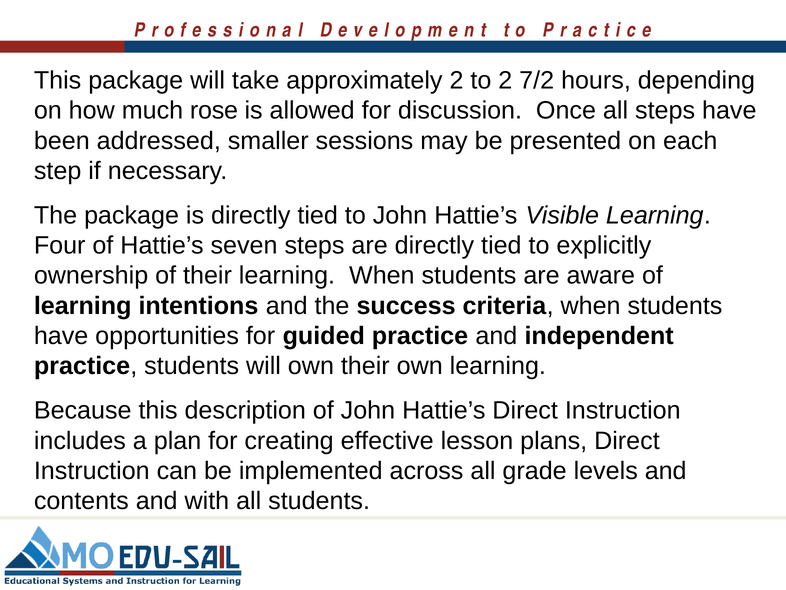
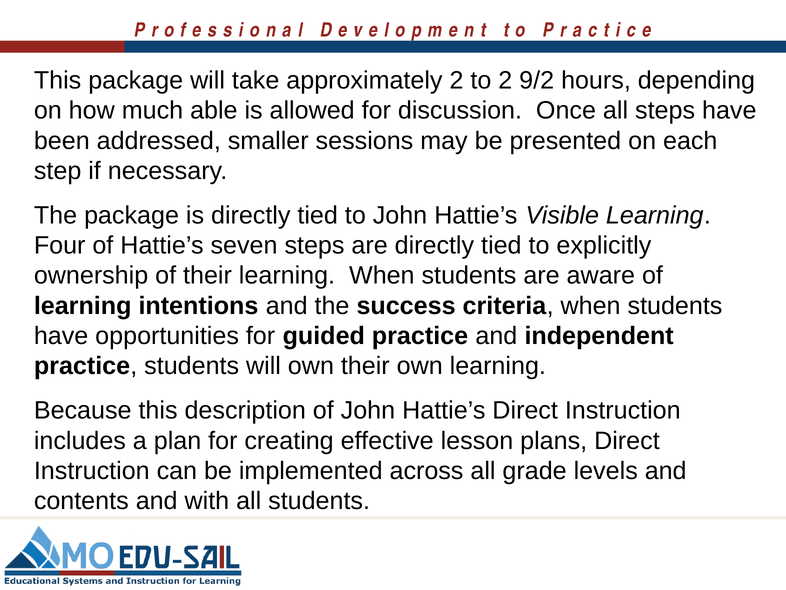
7/2: 7/2 -> 9/2 (537, 80)
rose: rose -> able (214, 110)
